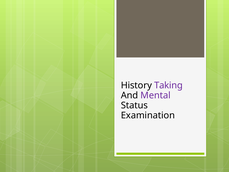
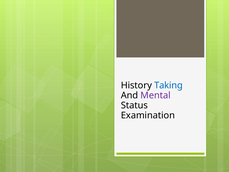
Taking colour: purple -> blue (168, 85)
